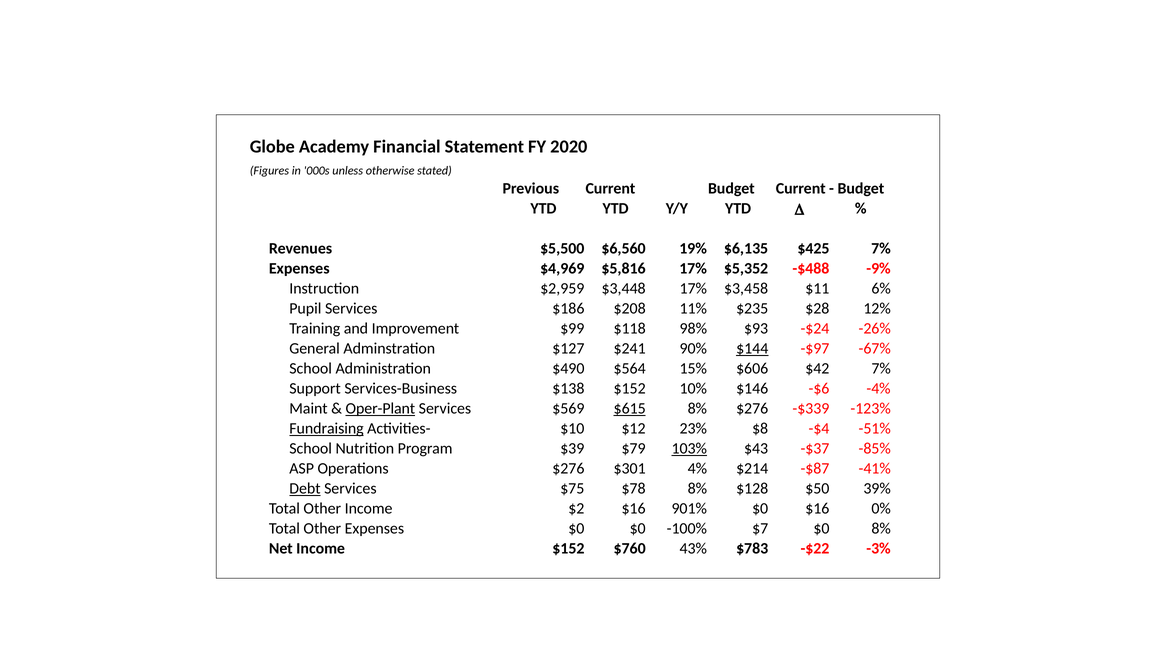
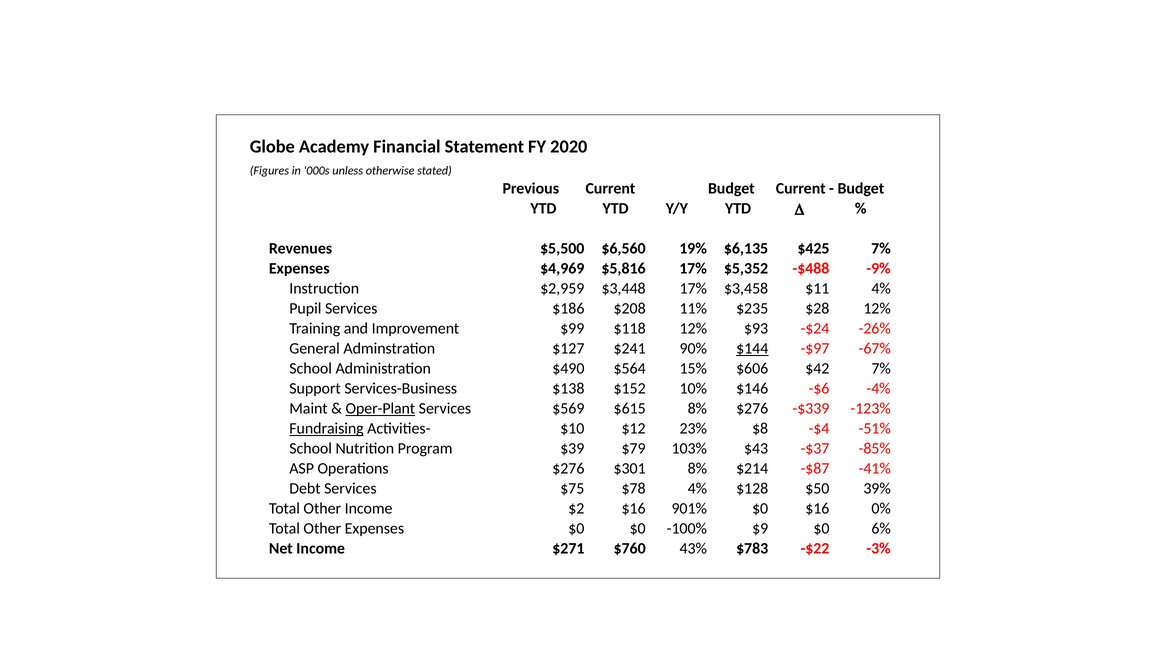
$11 6%: 6% -> 4% (881, 288)
$118 98%: 98% -> 12% (693, 328)
$615 underline: present -> none (630, 409)
103% underline: present -> none (689, 449)
$301 4%: 4% -> 8% (697, 469)
Debt underline: present -> none (305, 489)
$78 8%: 8% -> 4% (697, 489)
$7: $7 -> $9 (760, 529)
$0 8%: 8% -> 6% (881, 529)
Income $152: $152 -> $271 (568, 549)
